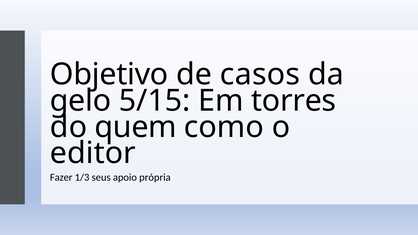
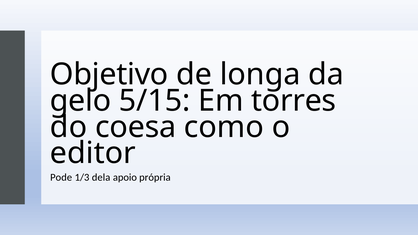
casos: casos -> longa (260, 74)
quem: quem -> coesa (136, 127)
Fazer: Fazer -> Pode (61, 177)
seus: seus -> dela (101, 177)
